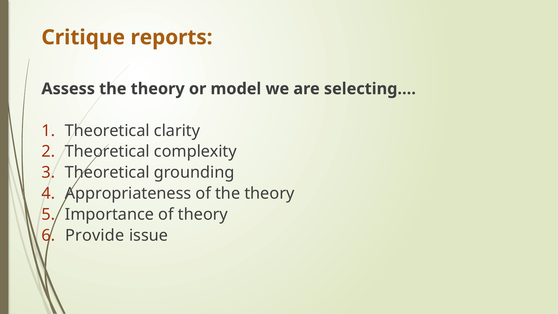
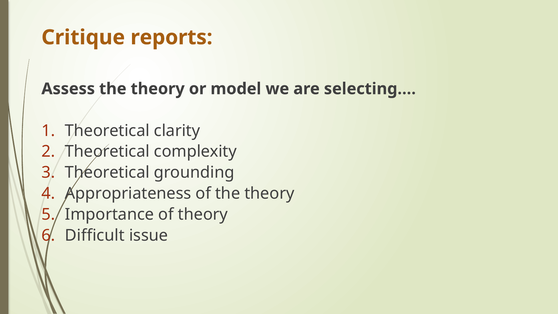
Provide: Provide -> Difficult (95, 235)
